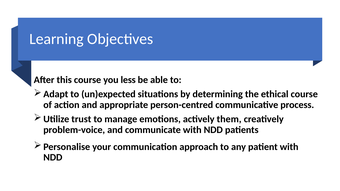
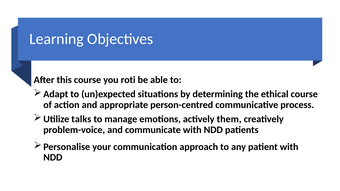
less: less -> roti (128, 80)
trust: trust -> talks (81, 119)
